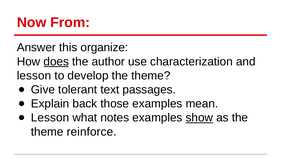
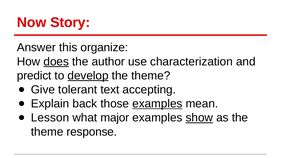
From: From -> Story (70, 22)
lesson: lesson -> predict (34, 76)
develop underline: none -> present (88, 76)
passages: passages -> accepting (149, 90)
examples underline: none -> present (157, 104)
notes: notes -> major (115, 118)
reinforce: reinforce -> response (92, 132)
